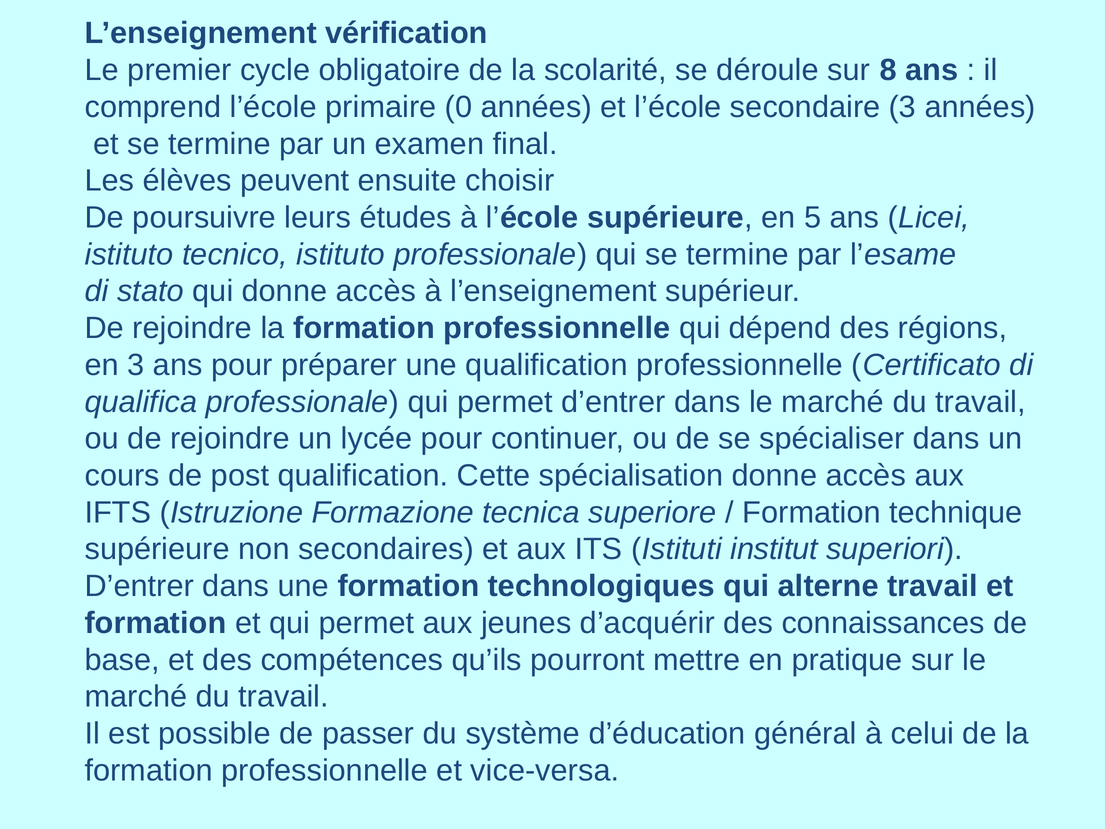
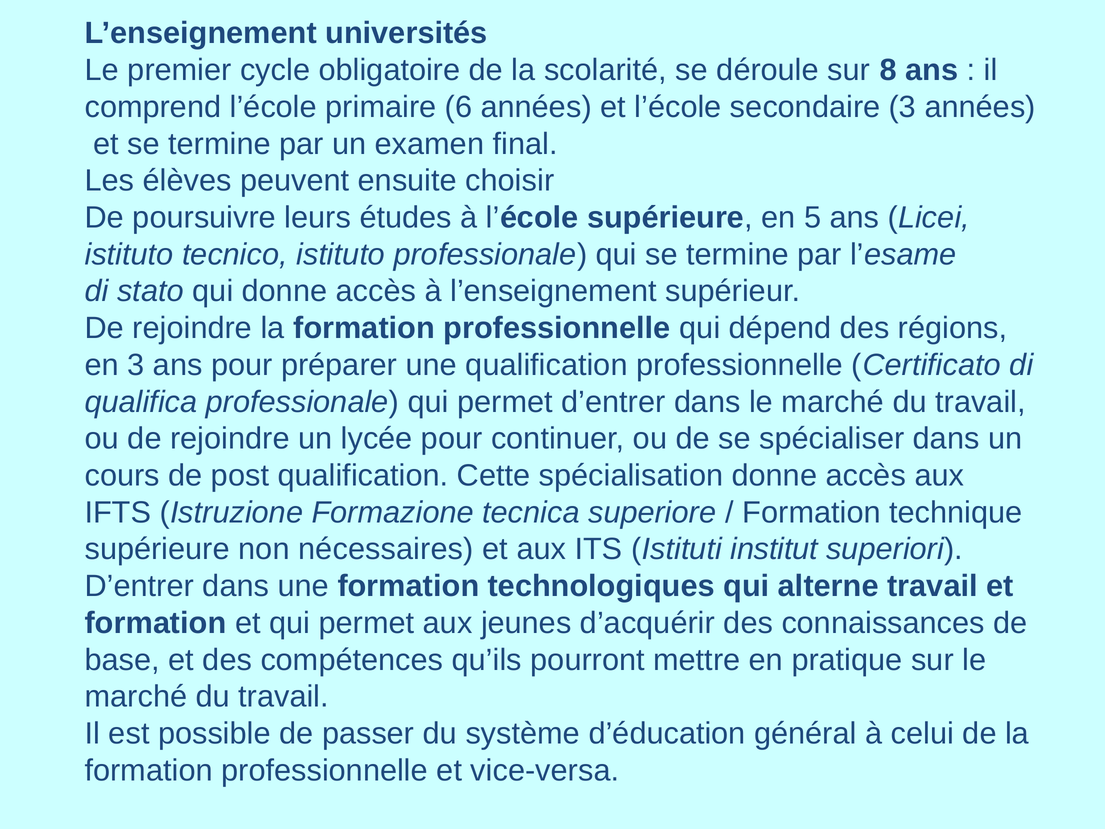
vérification: vérification -> universités (406, 33)
0: 0 -> 6 (459, 107)
secondaires: secondaires -> nécessaires (386, 549)
